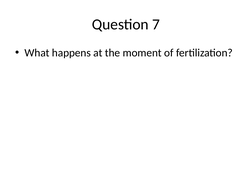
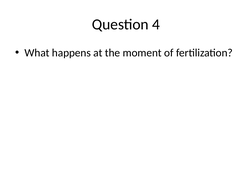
7: 7 -> 4 (156, 24)
